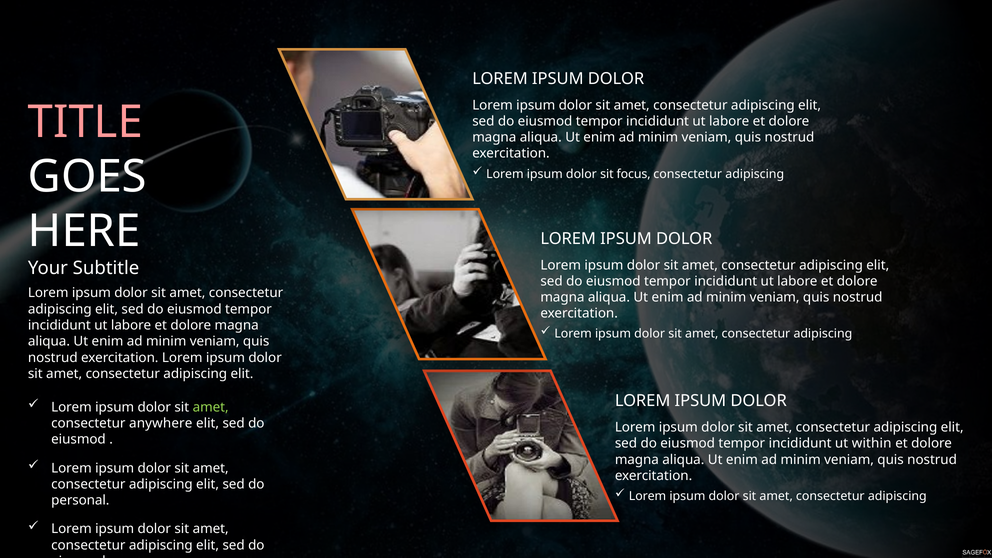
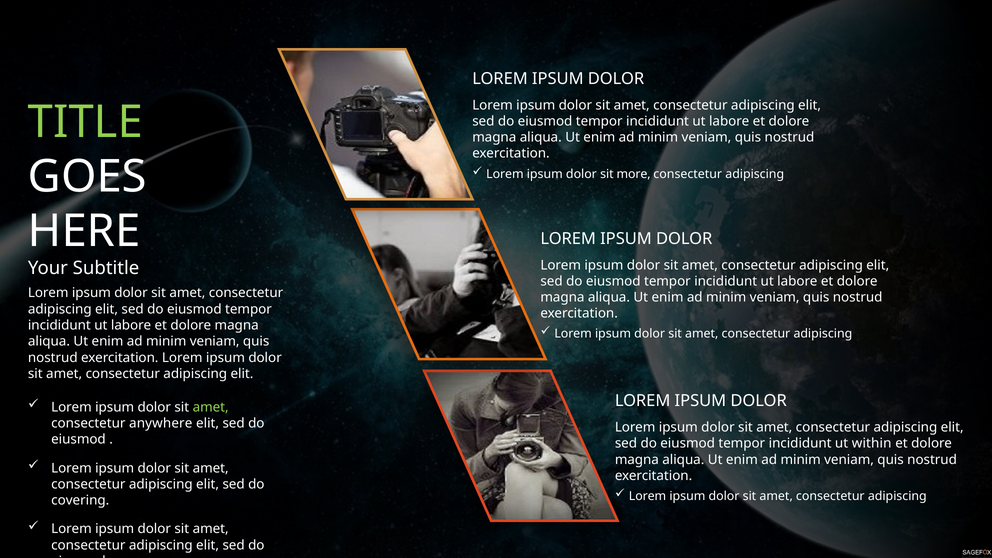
TITLE colour: pink -> light green (85, 122)
focus: focus -> more (634, 174)
personal: personal -> covering (80, 500)
